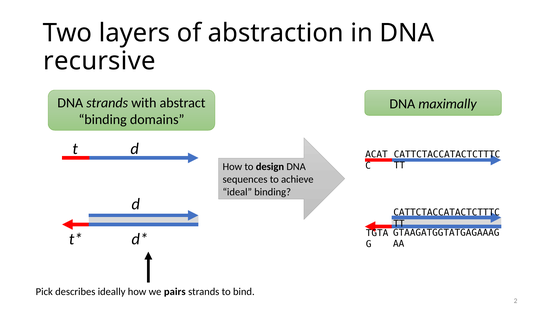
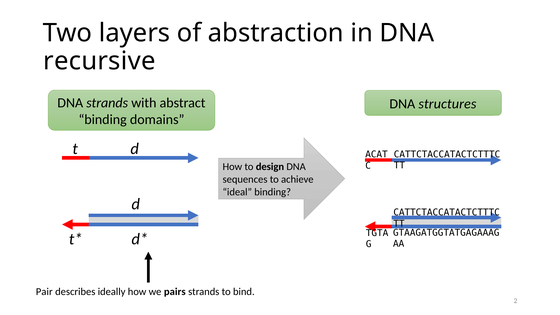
maximally: maximally -> structures (447, 104)
Pick: Pick -> Pair (44, 292)
